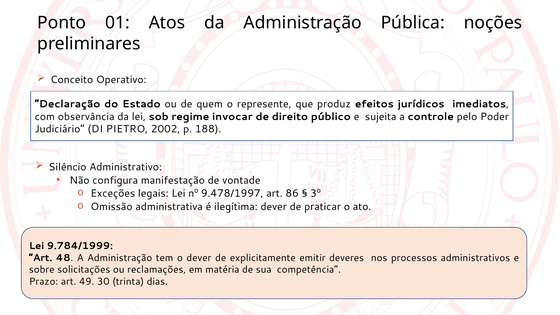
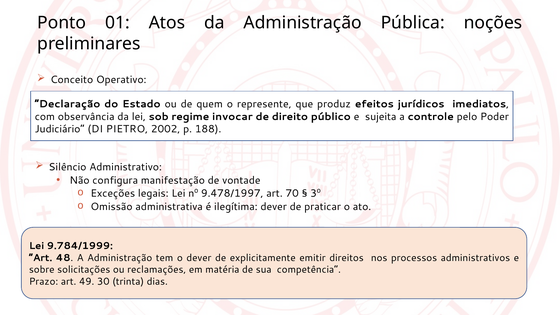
86: 86 -> 70 (292, 193)
deveres: deveres -> direitos (347, 258)
